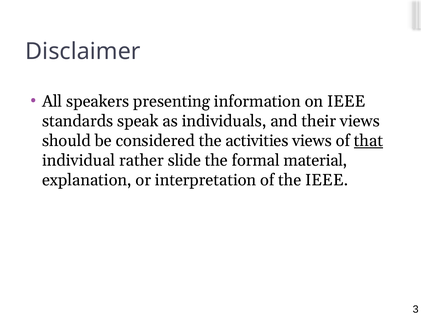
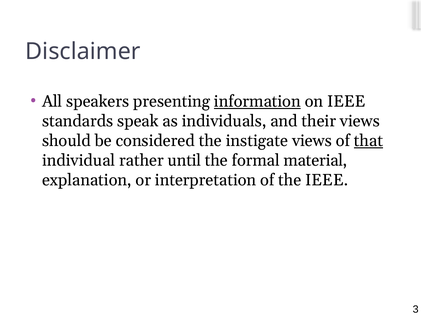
information underline: none -> present (257, 101)
activities: activities -> instigate (257, 141)
slide: slide -> until (184, 160)
